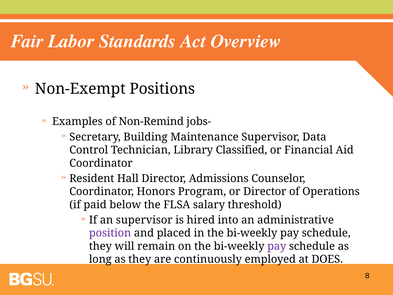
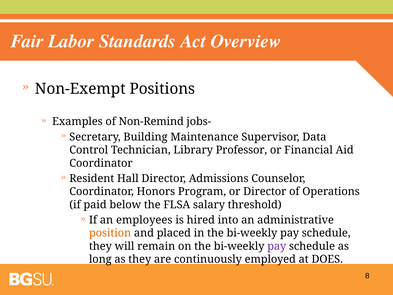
Classified: Classified -> Professor (241, 150)
an supervisor: supervisor -> employees (144, 220)
position colour: purple -> orange (110, 233)
